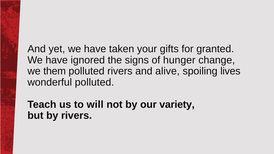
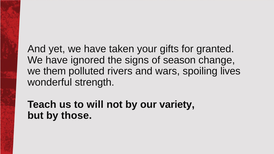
hunger: hunger -> season (179, 60)
alive: alive -> wars (168, 71)
wonderful polluted: polluted -> strength (95, 82)
by rivers: rivers -> those (76, 116)
